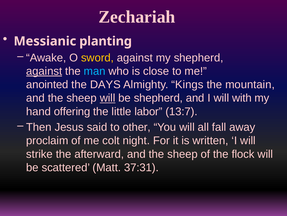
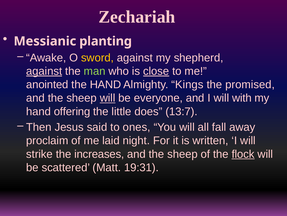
man colour: light blue -> light green (95, 71)
close underline: none -> present (156, 71)
the DAYS: DAYS -> HAND (105, 84)
mountain: mountain -> promised (250, 84)
be shepherd: shepherd -> everyone (158, 98)
labor: labor -> does (148, 111)
other: other -> ones (137, 127)
colt: colt -> laid (111, 140)
afterward: afterward -> increases (99, 154)
flock underline: none -> present (243, 154)
37:31: 37:31 -> 19:31 (141, 167)
